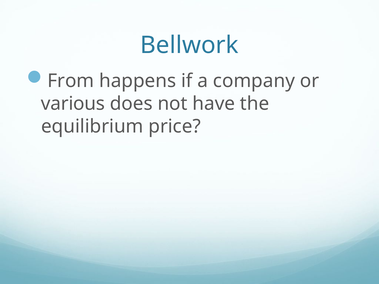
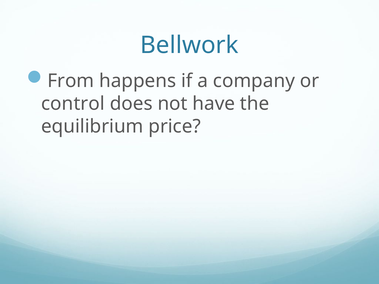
various: various -> control (73, 104)
